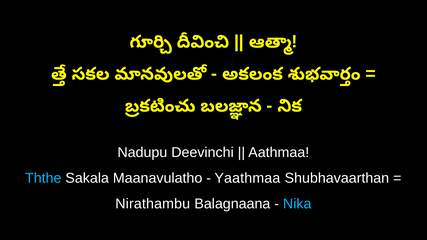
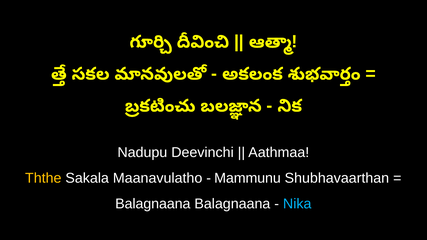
Ththe colour: light blue -> yellow (43, 178)
Yaathmaa: Yaathmaa -> Mammunu (248, 178)
Nirathambu: Nirathambu -> Balagnaana (153, 204)
